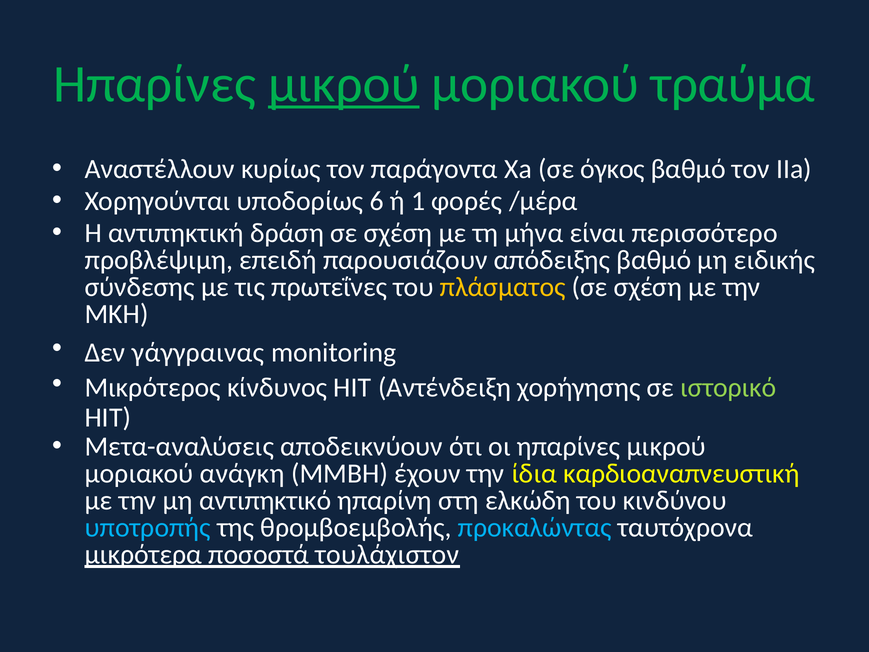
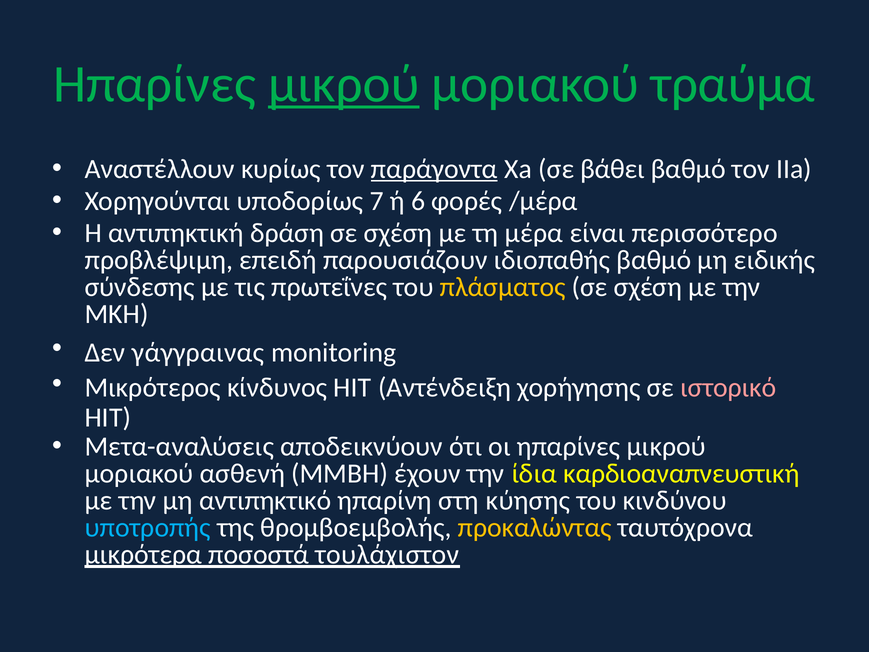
παράγοντα underline: none -> present (434, 169)
όγκος: όγκος -> βάθει (613, 169)
6: 6 -> 7 (377, 201)
1: 1 -> 6 (418, 201)
μήνα: μήνα -> μέρα (534, 233)
απόδειξης: απόδειξης -> ιδιοπαθής (552, 260)
ιστορικό colour: light green -> pink (728, 388)
ανάγκη: ανάγκη -> ασθενή (242, 473)
ελκώδη: ελκώδη -> κύησης (528, 500)
προκαλώντας colour: light blue -> yellow (535, 527)
